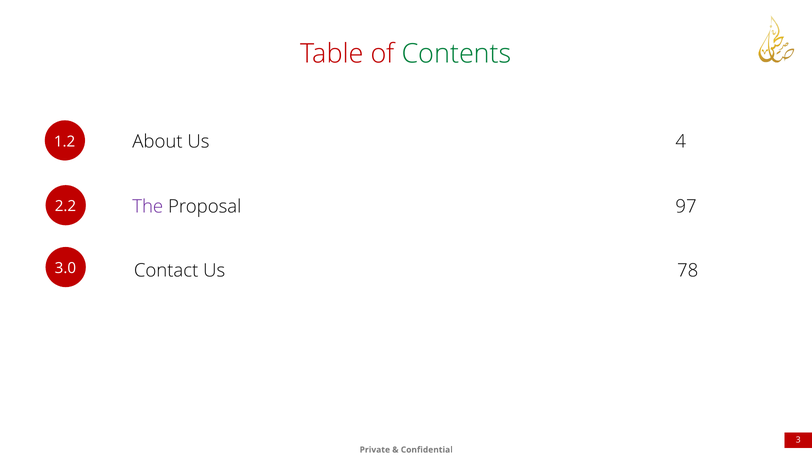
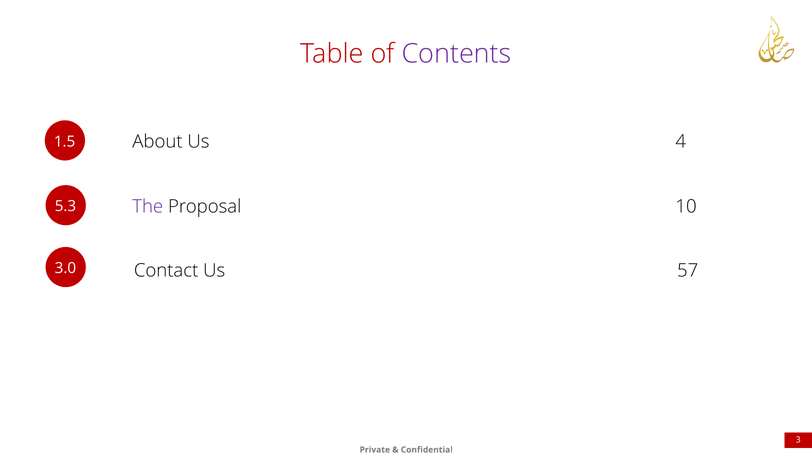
Contents colour: green -> purple (457, 54)
1.2: 1.2 -> 1.5 (65, 142)
Proposal 97: 97 -> 10 (686, 207)
2.2: 2.2 -> 5.3 (65, 207)
78: 78 -> 57 (688, 271)
